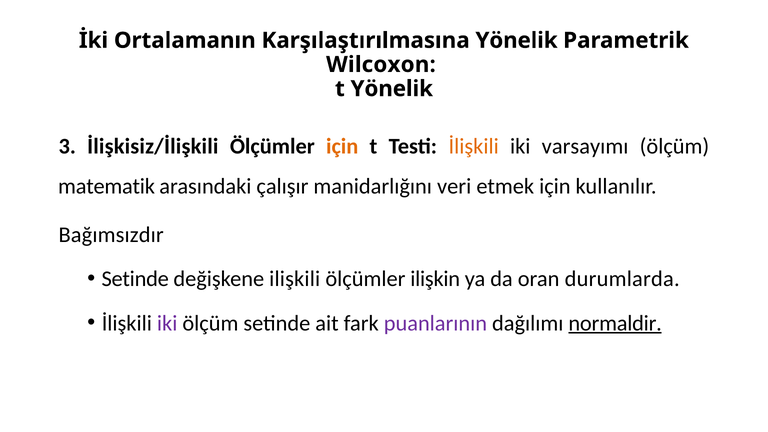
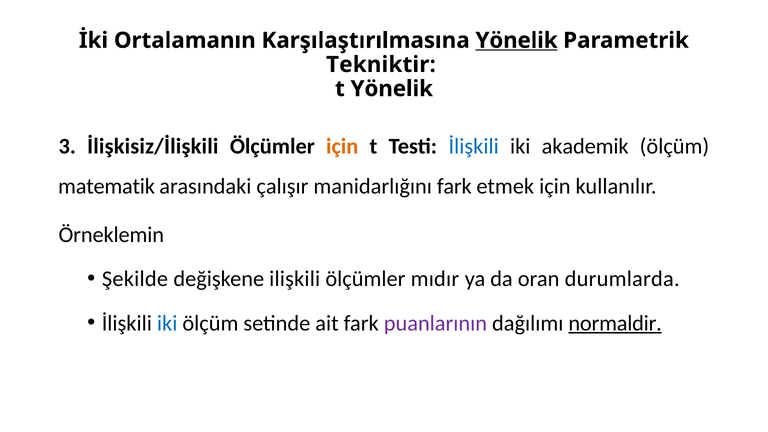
Yönelik underline: none -> present (517, 40)
Wilcoxon: Wilcoxon -> Tekniktir (381, 65)
İlişkili colour: orange -> blue (474, 146)
varsayımı: varsayımı -> akademik (585, 146)
manidarlığını veri: veri -> fark (454, 186)
Bağımsızdır: Bağımsızdır -> Örneklemin (111, 235)
Setinde: Setinde -> Şekilde (135, 279)
ilişkin: ilişkin -> mıdır (435, 279)
iki colour: purple -> blue (167, 323)
